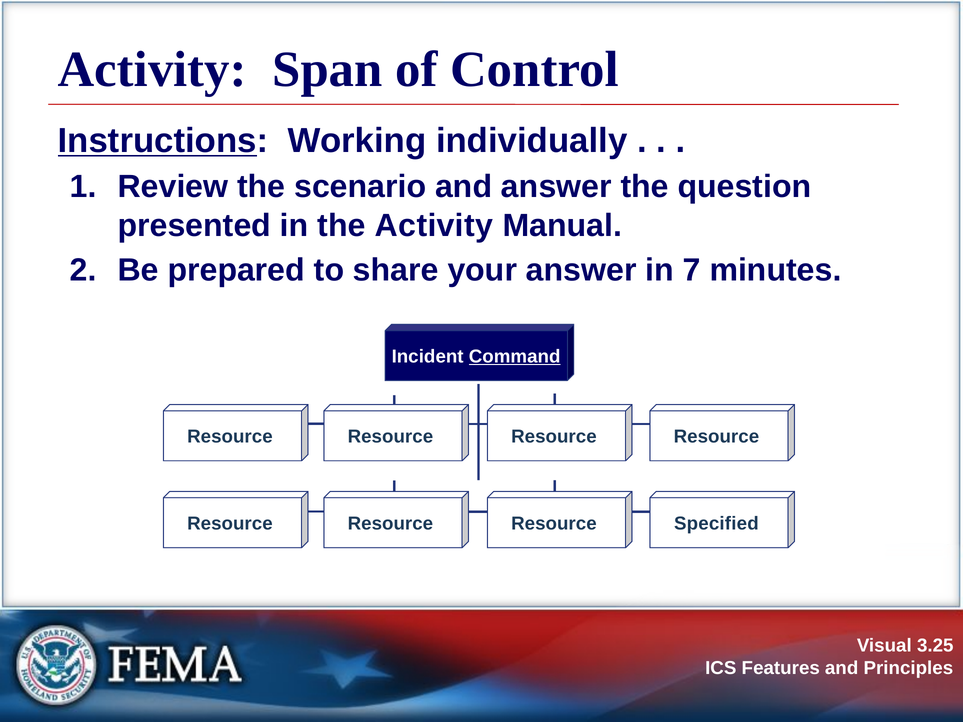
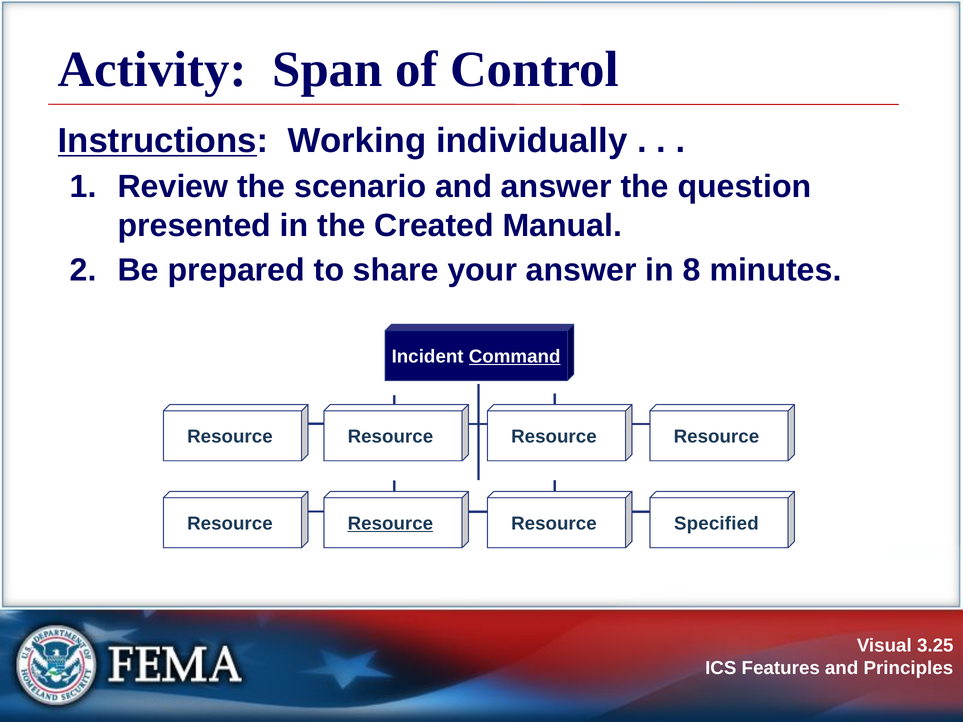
the Activity: Activity -> Created (434, 225)
7: 7 -> 8 (692, 270)
Resource underline: none -> present (390, 524)
